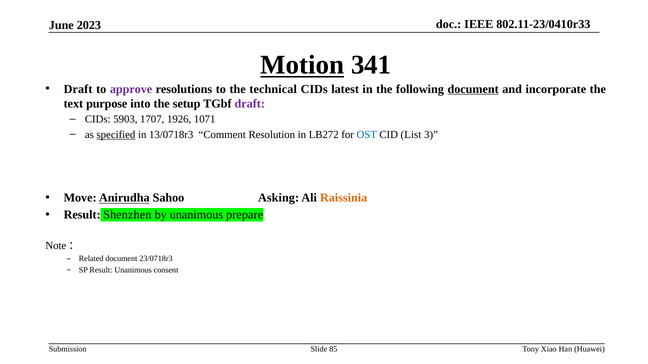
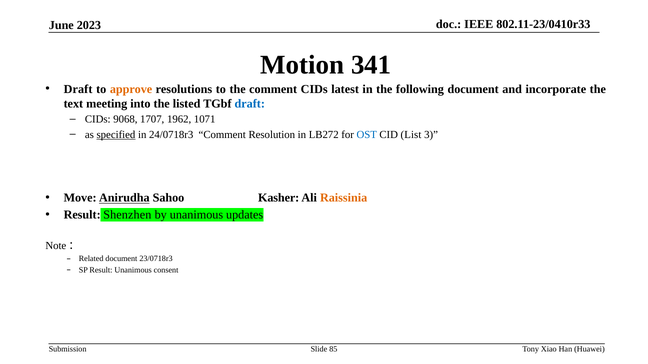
Motion underline: present -> none (302, 65)
approve colour: purple -> orange (131, 89)
the technical: technical -> comment (273, 89)
document underline: present -> none (473, 89)
purpose: purpose -> meeting (107, 104)
setup: setup -> listed (187, 104)
draft colour: purple -> blue (250, 104)
5903: 5903 -> 9068 (125, 120)
1926: 1926 -> 1962 (179, 120)
13/0718r3: 13/0718r3 -> 24/0718r3 (171, 135)
Asking: Asking -> Kasher (279, 198)
prepare: prepare -> updates (245, 215)
